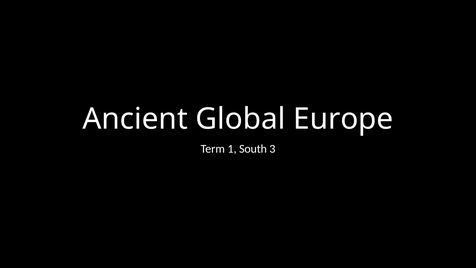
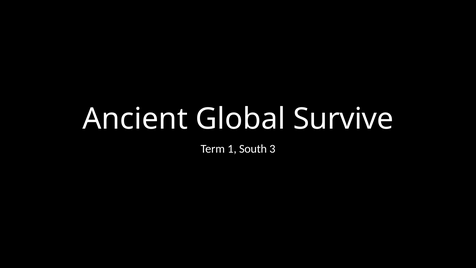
Europe: Europe -> Survive (343, 119)
